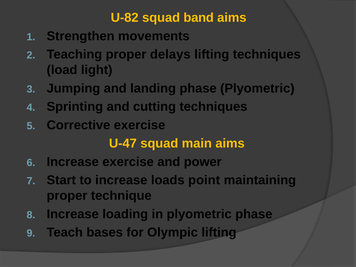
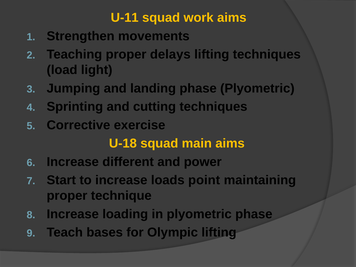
U-82: U-82 -> U-11 (125, 18)
band: band -> work (199, 18)
U-47: U-47 -> U-18 (123, 143)
Increase exercise: exercise -> different (128, 162)
